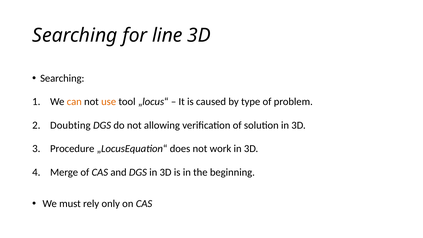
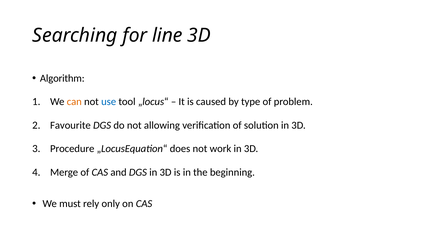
Searching: Searching -> Algorithm (62, 78)
use colour: orange -> blue (109, 102)
Doubting: Doubting -> Favourite (70, 125)
